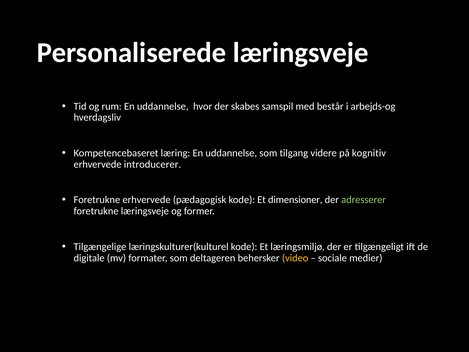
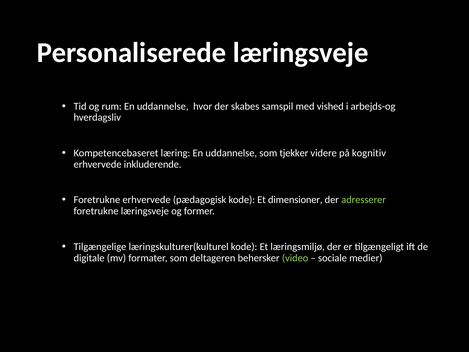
består: består -> vished (330, 106)
tilgang: tilgang -> tjekker (294, 153)
introducerer: introducerer -> inkluderende (153, 164)
video colour: yellow -> light green (295, 258)
